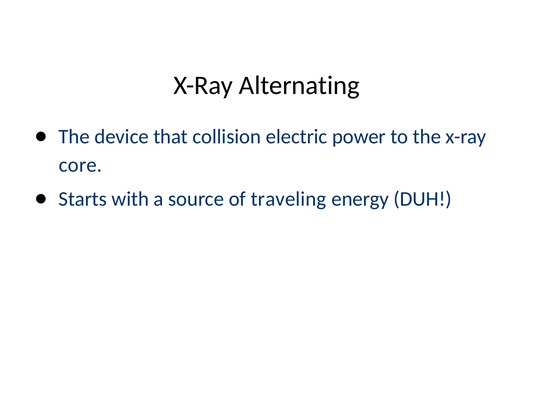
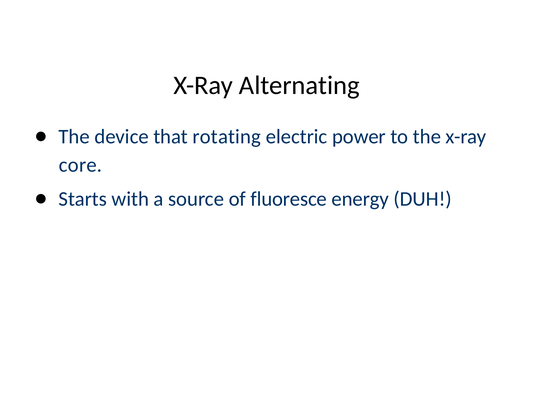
collision: collision -> rotating (227, 136)
traveling: traveling -> fluoresce (289, 199)
